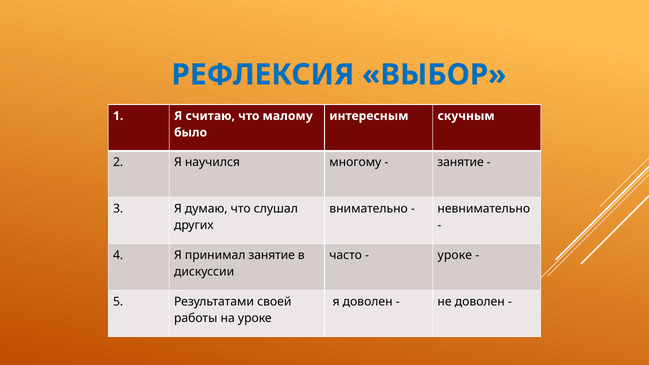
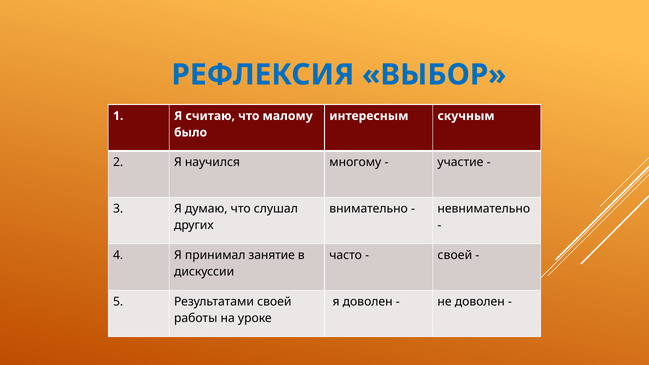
занятие: занятие -> участие (460, 162)
уроке: уроке -> своей (455, 255)
